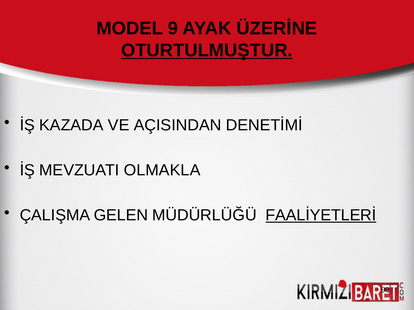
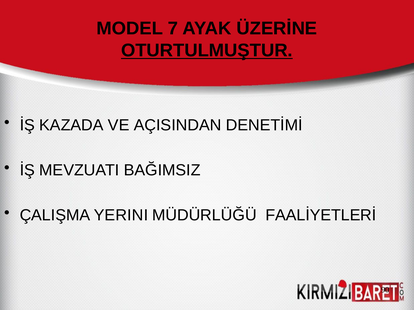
9: 9 -> 7 (173, 29)
OLMAKLA: OLMAKLA -> BAĞIMSIZ (162, 171)
GELEN: GELEN -> YERINI (121, 216)
FAALİYETLERİ underline: present -> none (321, 216)
